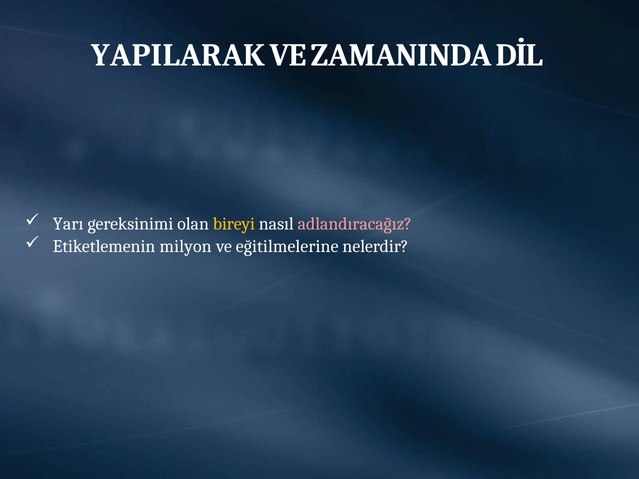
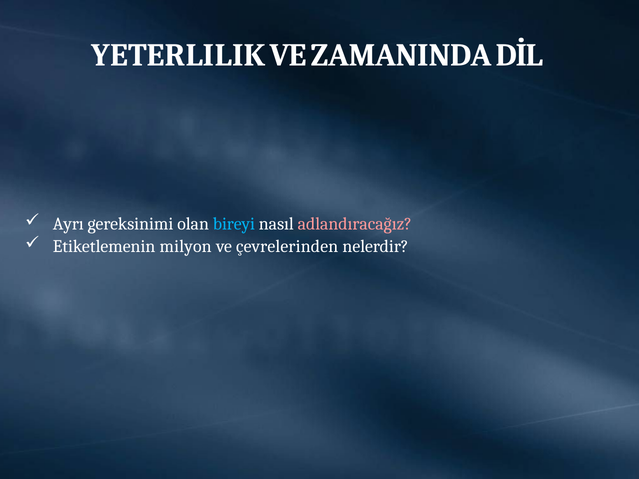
YAPILARAK: YAPILARAK -> YETERLILIK (178, 55)
Yarı: Yarı -> Ayrı (68, 224)
bireyi colour: yellow -> light blue (234, 224)
eğitilmelerine: eğitilmelerine -> çevrelerinden (287, 247)
